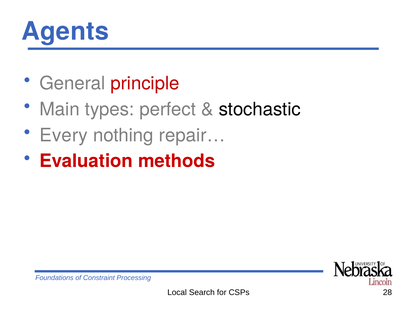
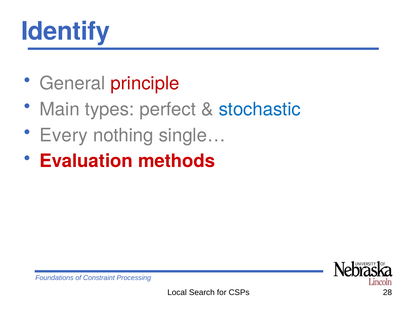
Agents: Agents -> Identify (66, 31)
stochastic colour: black -> blue (260, 109)
repair…: repair… -> single… (192, 135)
